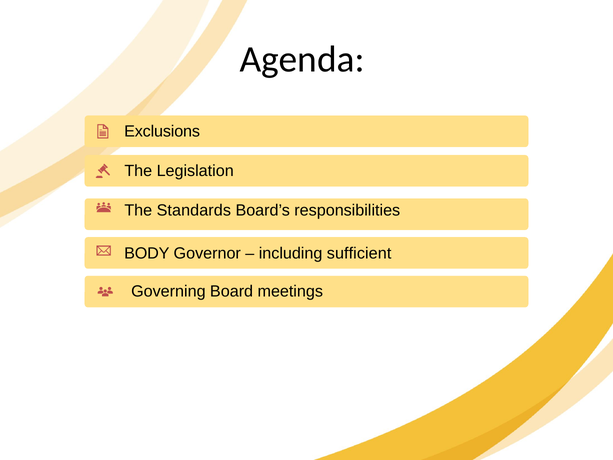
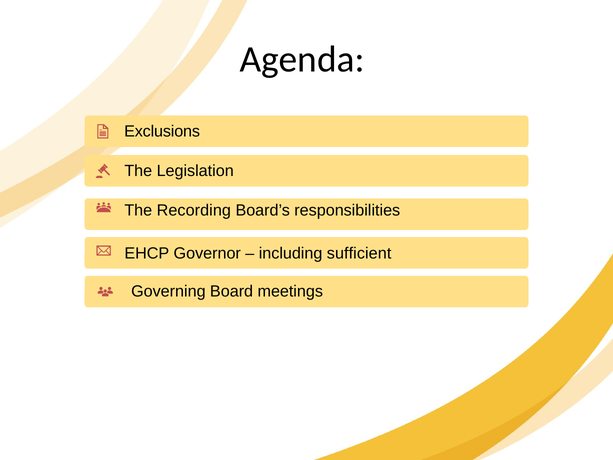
Standards: Standards -> Recording (194, 210)
BODY: BODY -> EHCP (147, 253)
